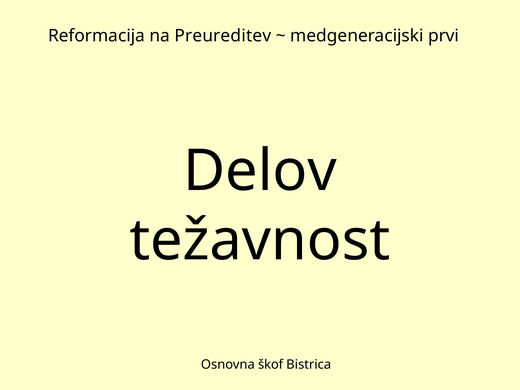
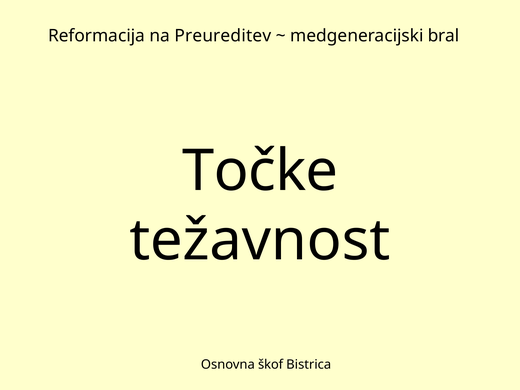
prvi: prvi -> bral (444, 36)
Delov: Delov -> Točke (260, 171)
